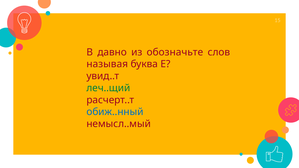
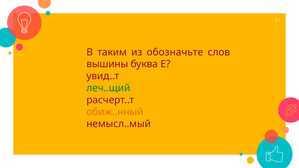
давно: давно -> таким (112, 52)
называя: называя -> вышины (107, 64)
обиж..нный colour: blue -> orange (115, 112)
